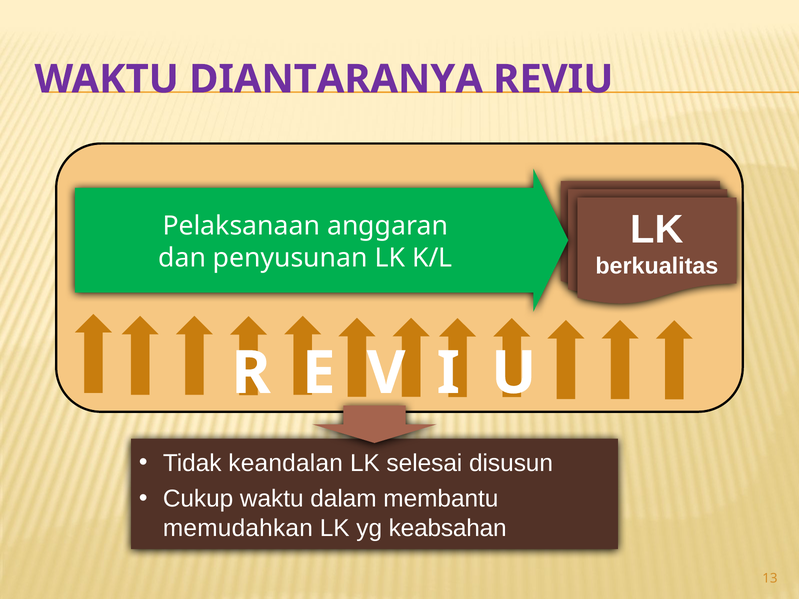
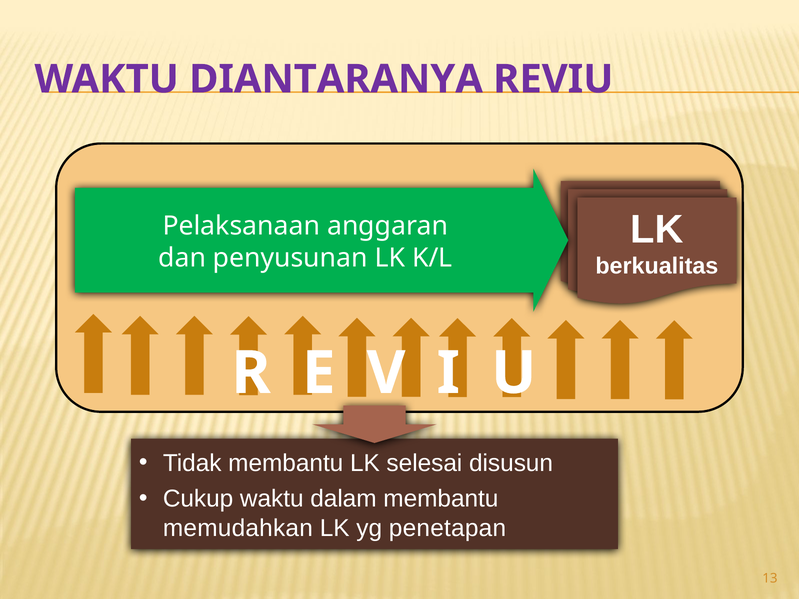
Tidak keandalan: keandalan -> membantu (286, 463)
keabsahan: keabsahan -> penetapan (447, 528)
